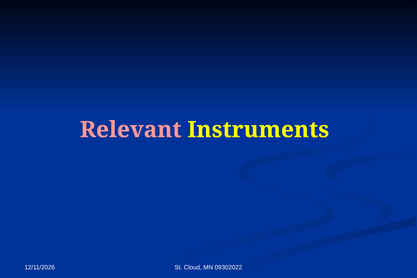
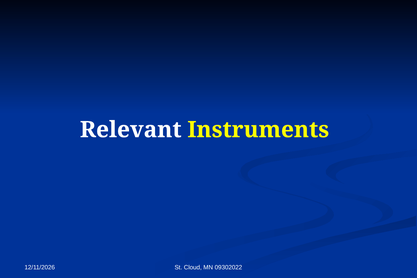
Relevant colour: pink -> white (131, 130)
